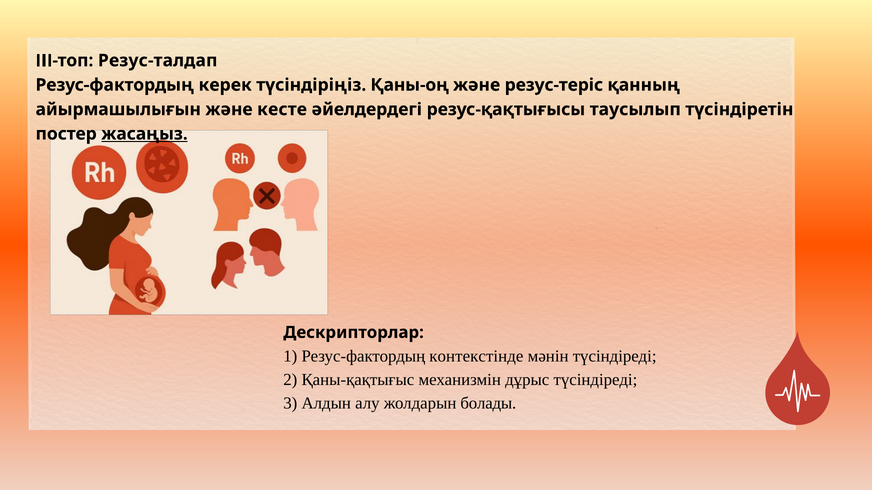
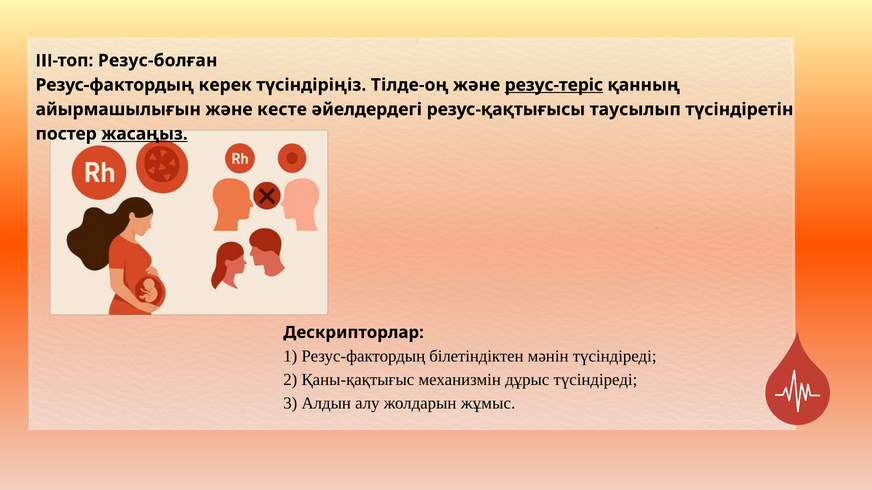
Резус-талдап: Резус-талдап -> Резус-болған (158, 61)
Қаны-оң: Қаны-оң -> Тілде-оң (410, 85)
резус-теріс underline: none -> present (554, 85)
контекстінде: контекстінде -> білетіндіктен (476, 356)
болады: болады -> жұмыс (488, 404)
